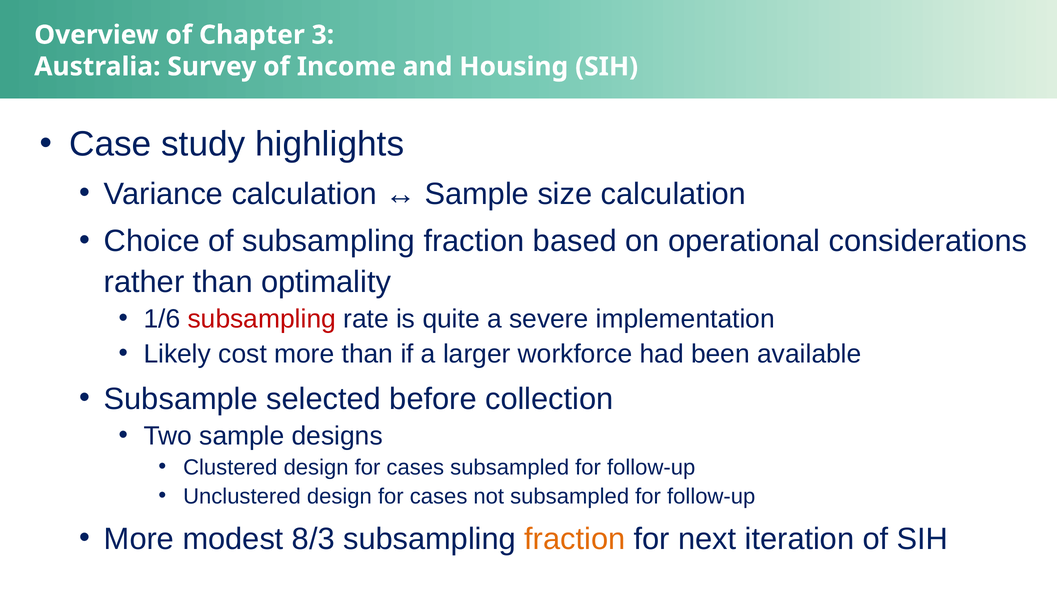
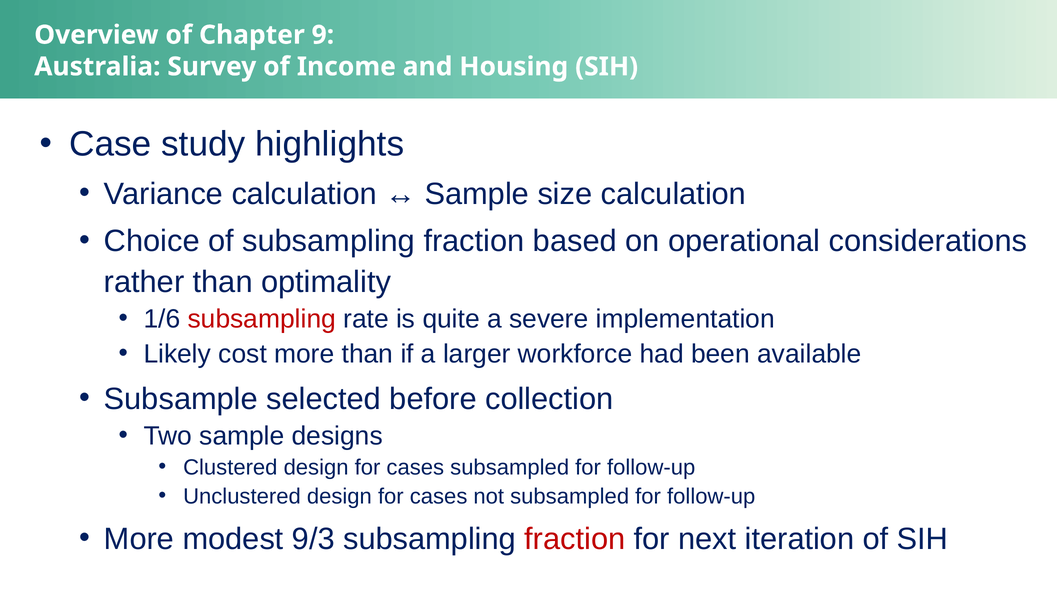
3: 3 -> 9 (323, 35)
8/3: 8/3 -> 9/3 (313, 540)
fraction colour: orange -> red (575, 540)
